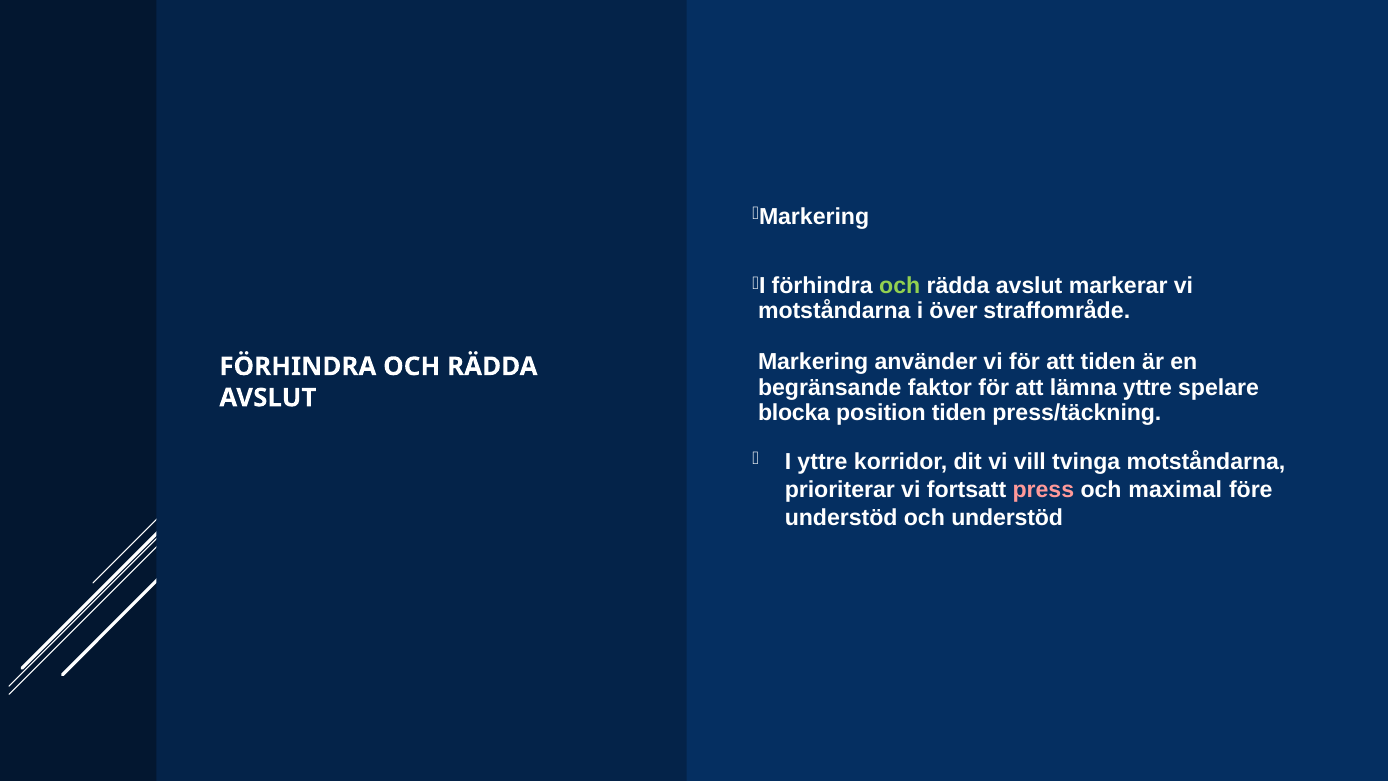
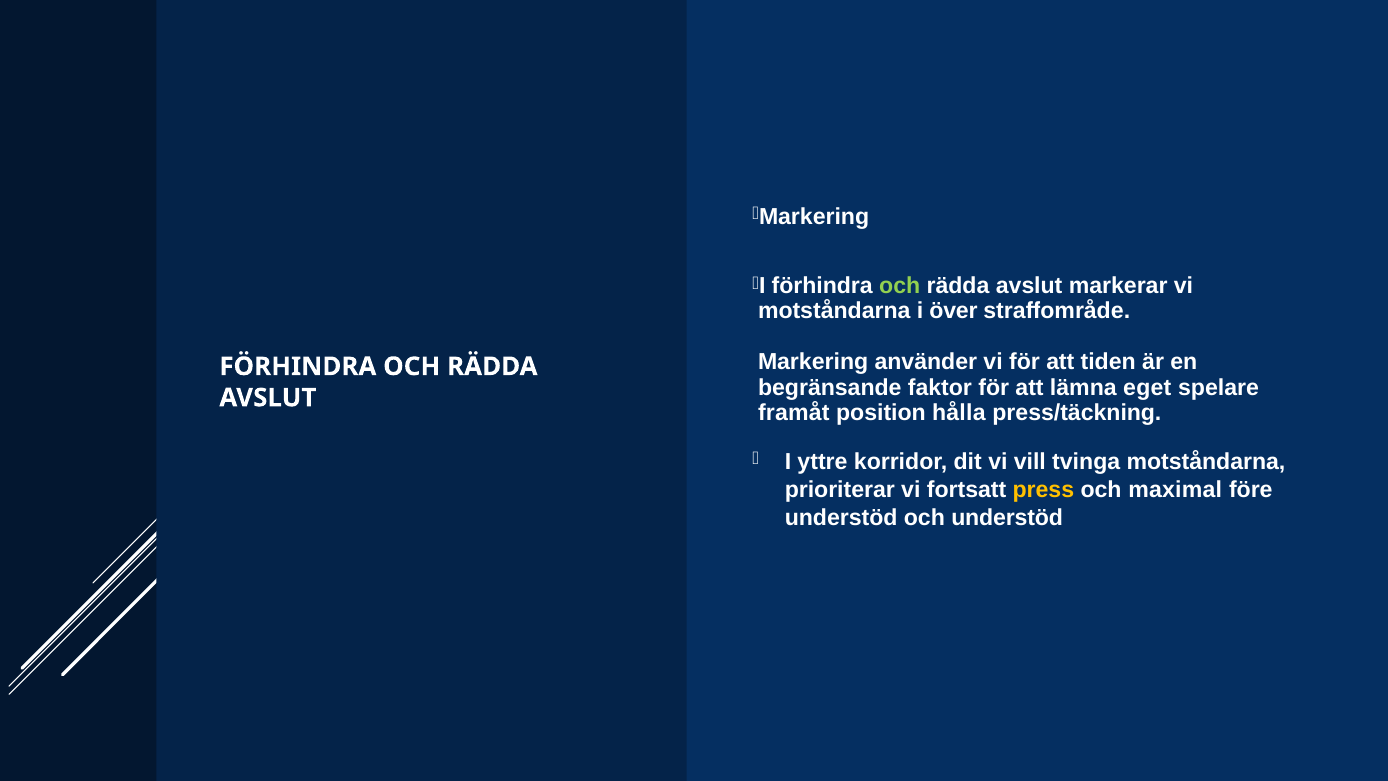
lämna yttre: yttre -> eget (1147, 388)
blocka: blocka -> framåt (794, 413)
position tiden: tiden -> hålla (959, 413)
press colour: pink -> yellow (1043, 490)
